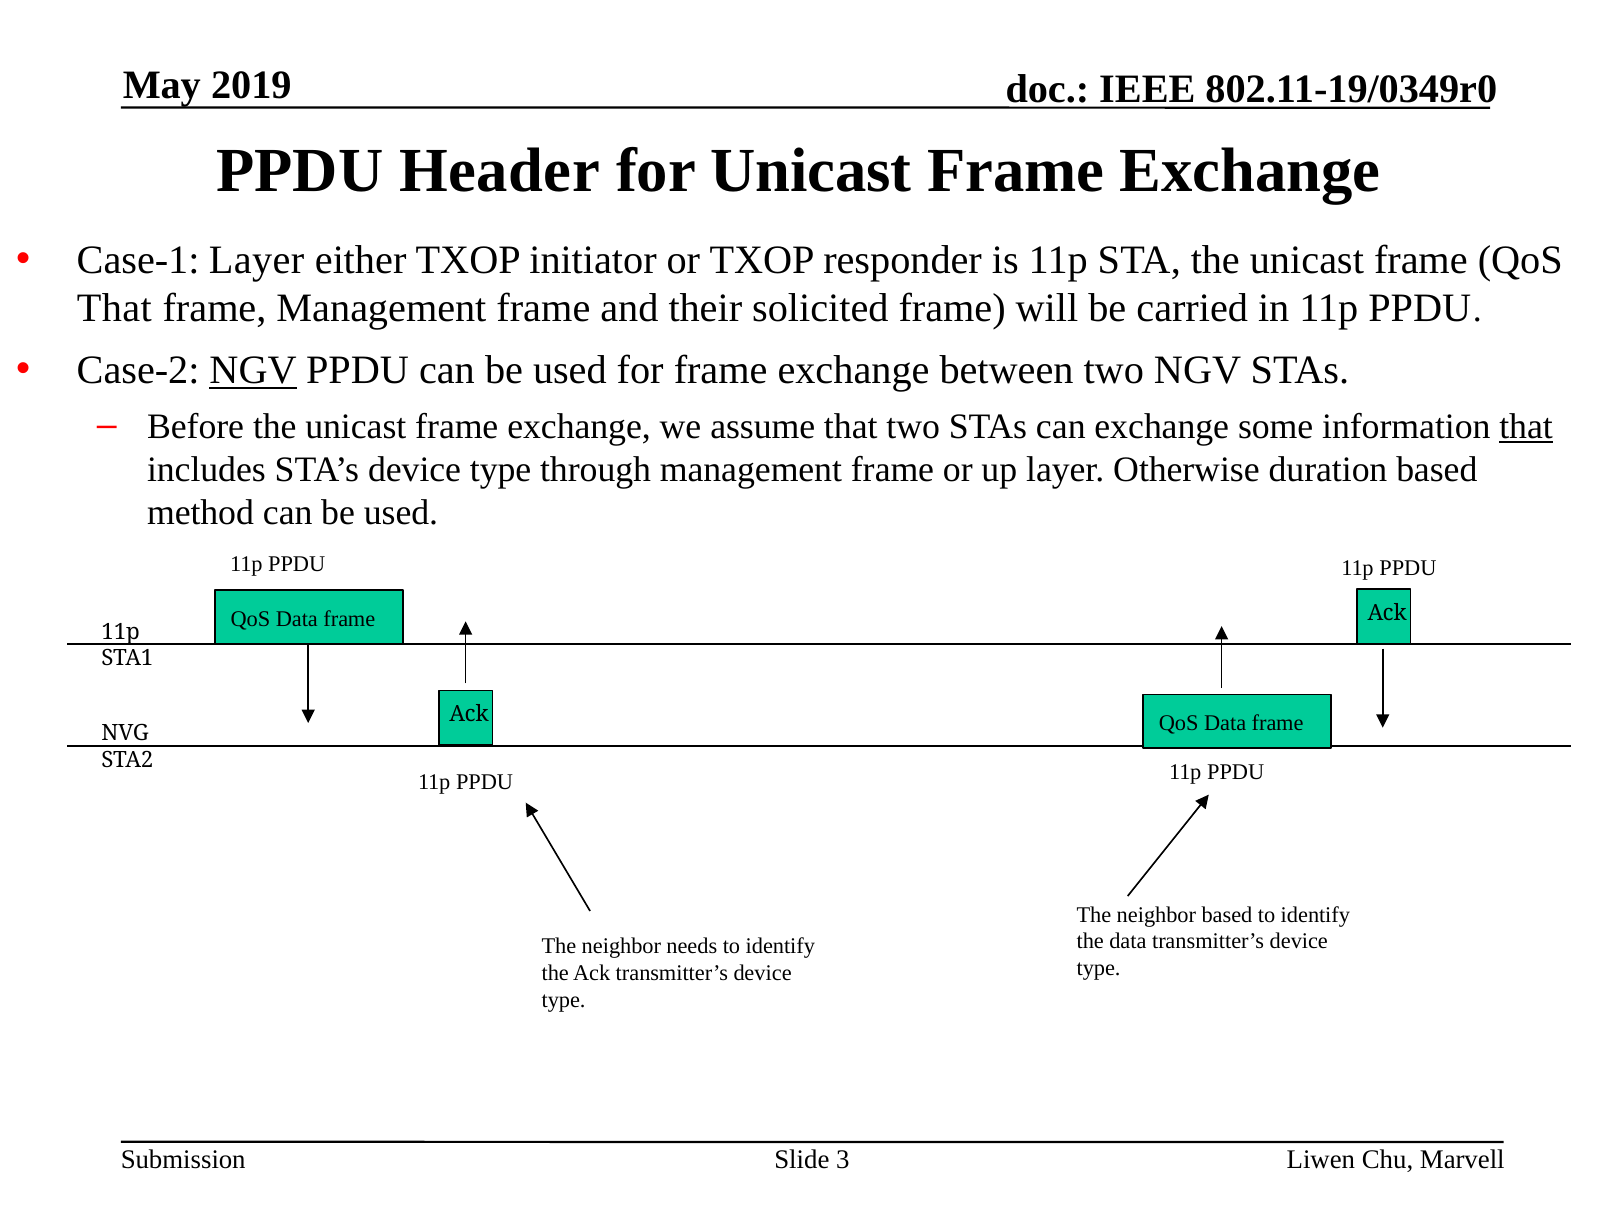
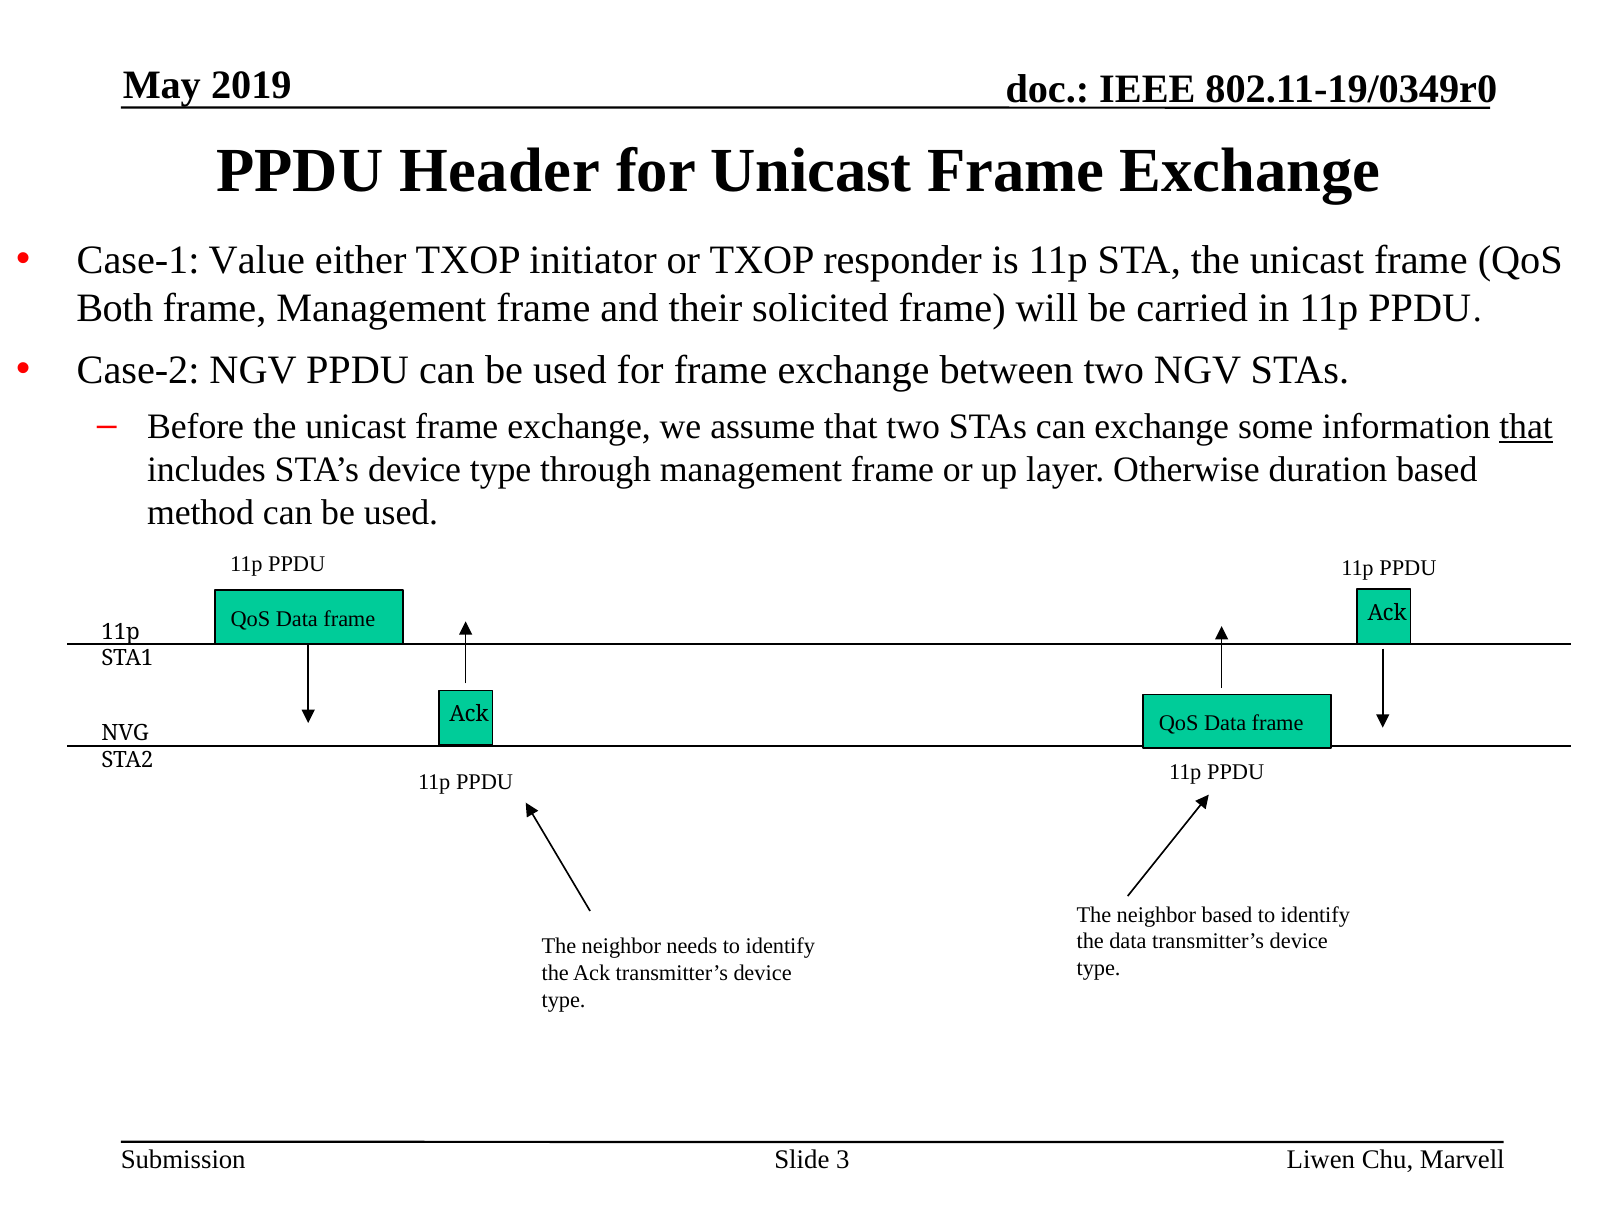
Case-1 Layer: Layer -> Value (257, 260)
That: That -> Both (115, 308)
NGV underline: present -> none (253, 370)
